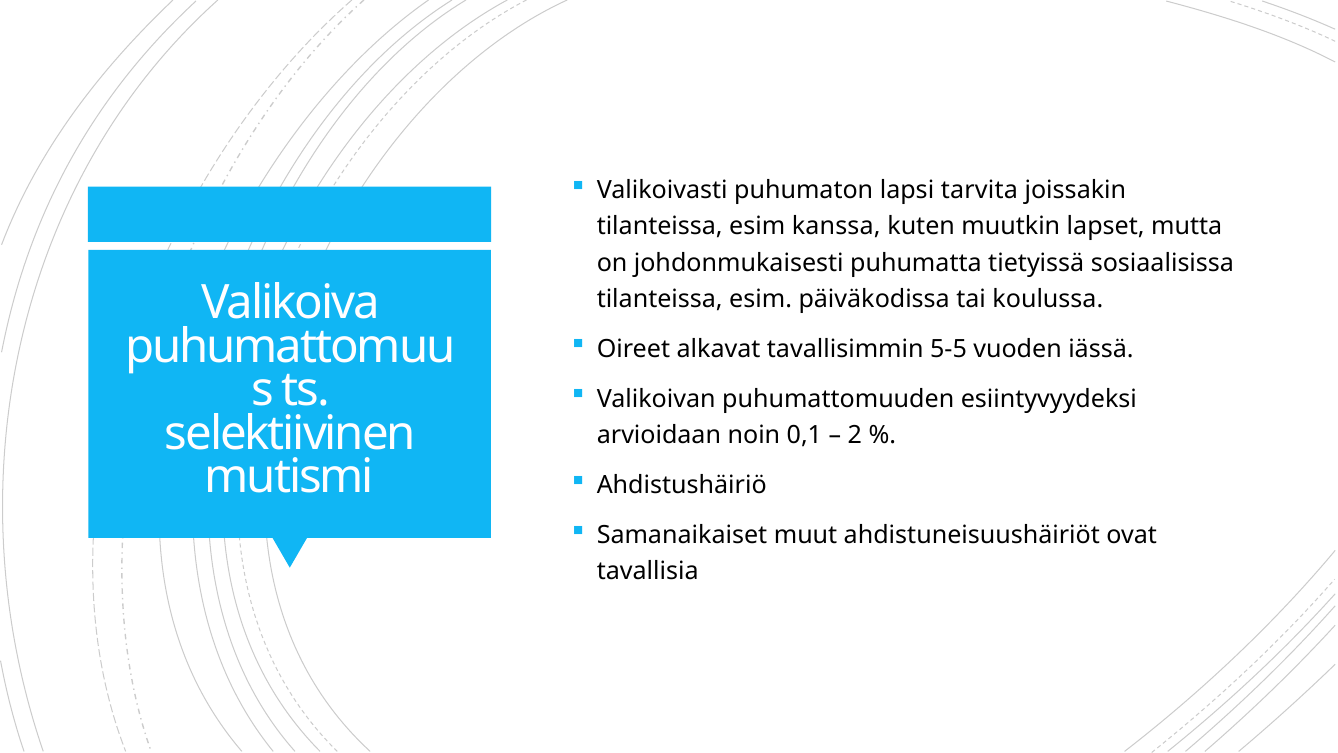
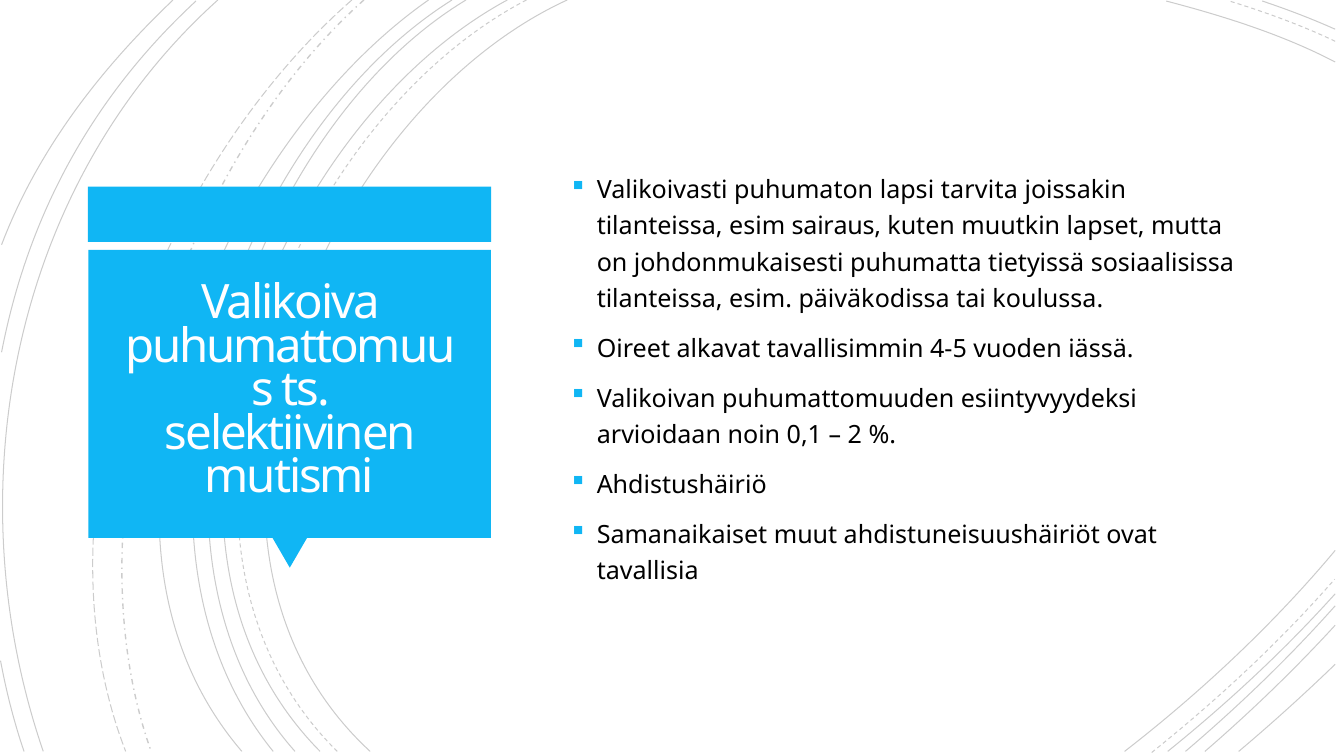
kanssa: kanssa -> sairaus (836, 227)
5-5: 5-5 -> 4-5 (948, 349)
